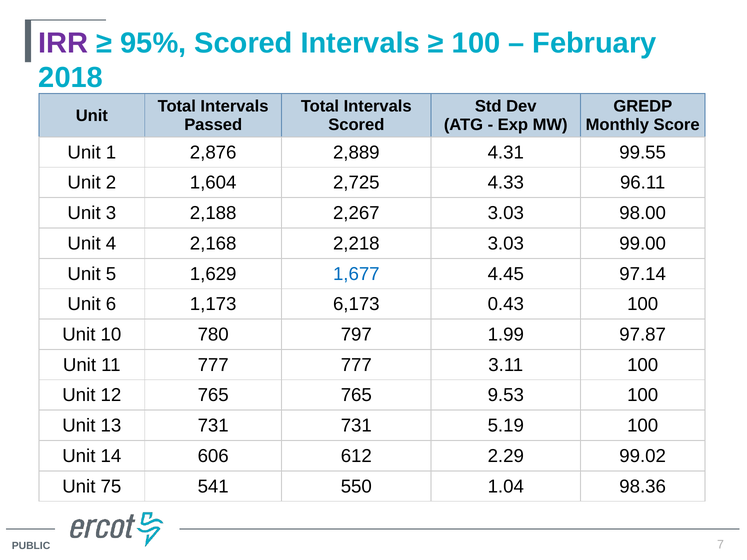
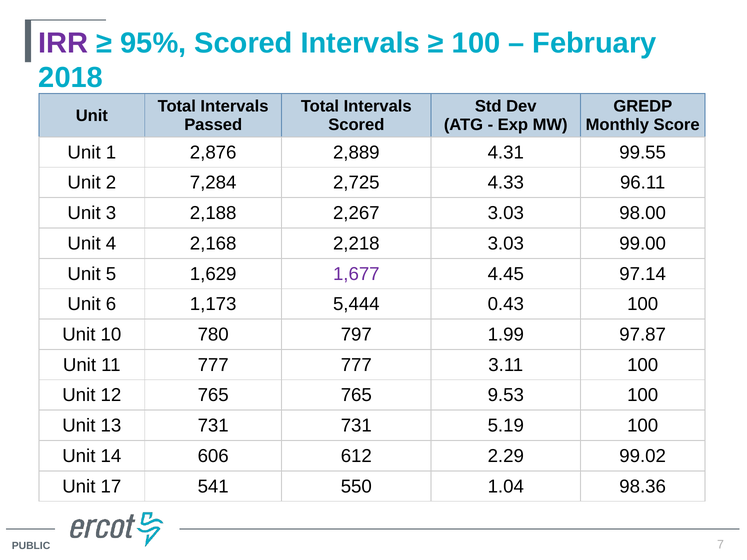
1,604: 1,604 -> 7,284 (213, 183)
1,677 colour: blue -> purple (356, 274)
6,173: 6,173 -> 5,444 (356, 304)
75: 75 -> 17 (111, 487)
